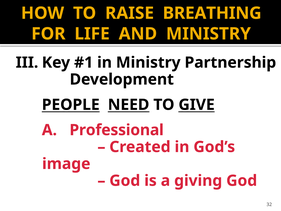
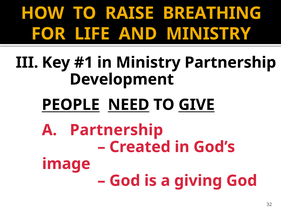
A Professional: Professional -> Partnership (116, 130)
